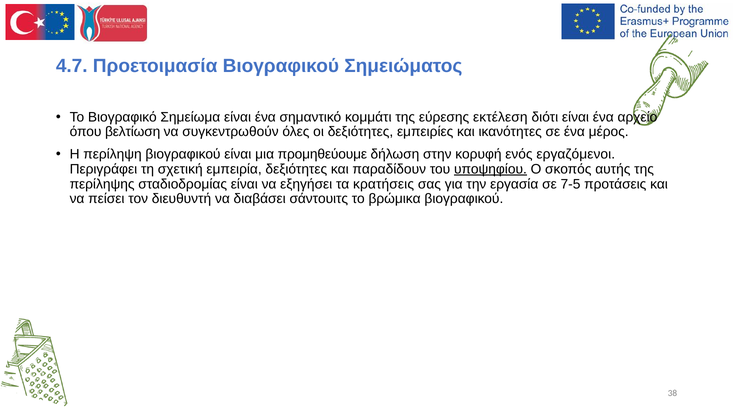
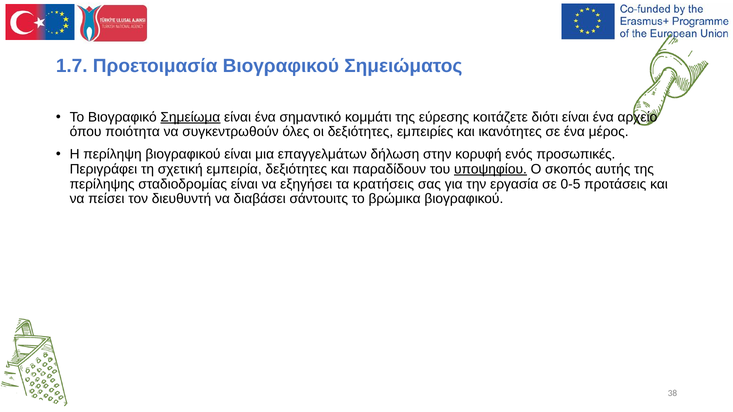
4.7: 4.7 -> 1.7 (72, 66)
Σημείωμα underline: none -> present (190, 117)
εκτέλεση: εκτέλεση -> κοιτάζετε (500, 117)
βελτίωση: βελτίωση -> ποιότητα (133, 132)
προμηθεύουμε: προμηθεύουμε -> επαγγελμάτων (322, 154)
εργαζόμενοι: εργαζόμενοι -> προσωπικές (576, 154)
7-5: 7-5 -> 0-5 (570, 184)
